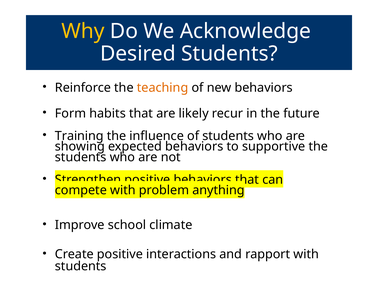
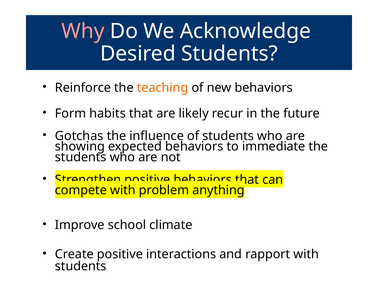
Why colour: yellow -> pink (83, 31)
Training: Training -> Gotchas (79, 136)
supportive: supportive -> immediate (274, 146)
